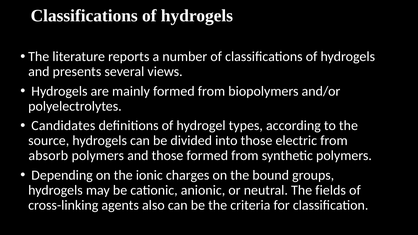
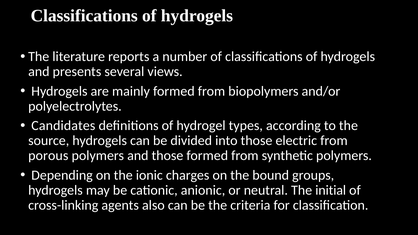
absorb: absorb -> porous (48, 156)
fields: fields -> initial (331, 190)
